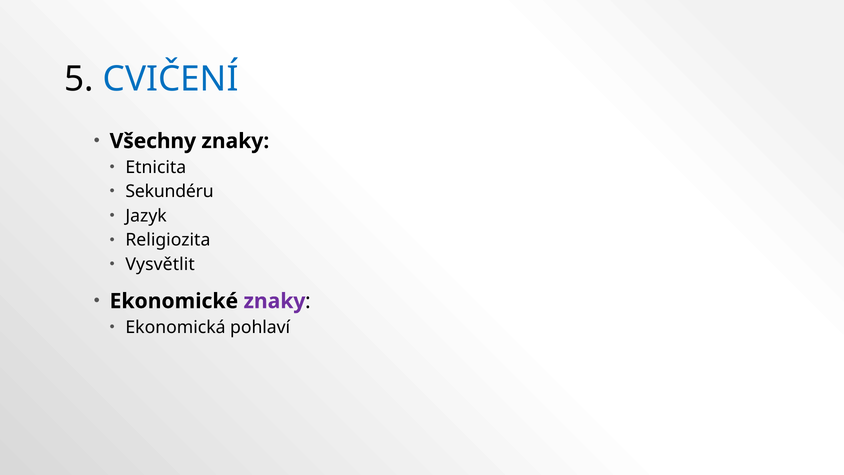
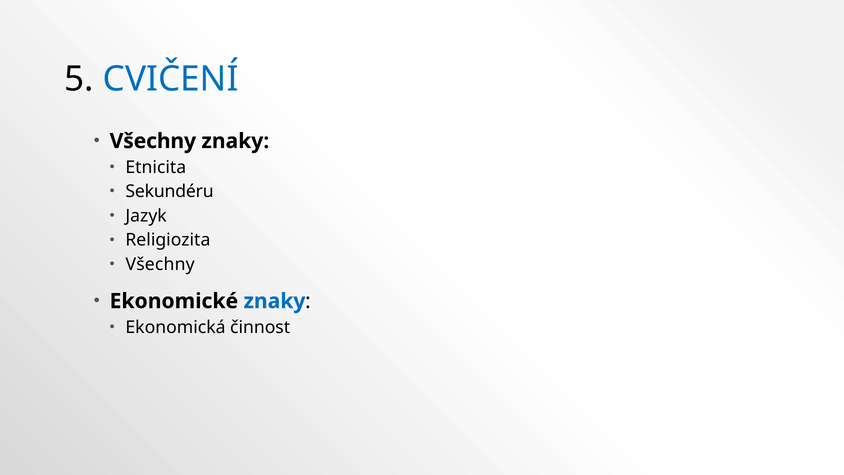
Vysvětlit: Vysvětlit -> Všechny (160, 264)
znaky colour: purple -> blue (274, 301)
pohlaví: pohlaví -> činnost (260, 327)
